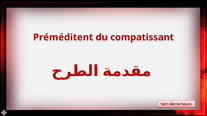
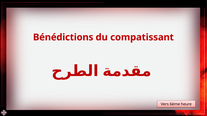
Préméditent: Préméditent -> Bénédictions (63, 37)
